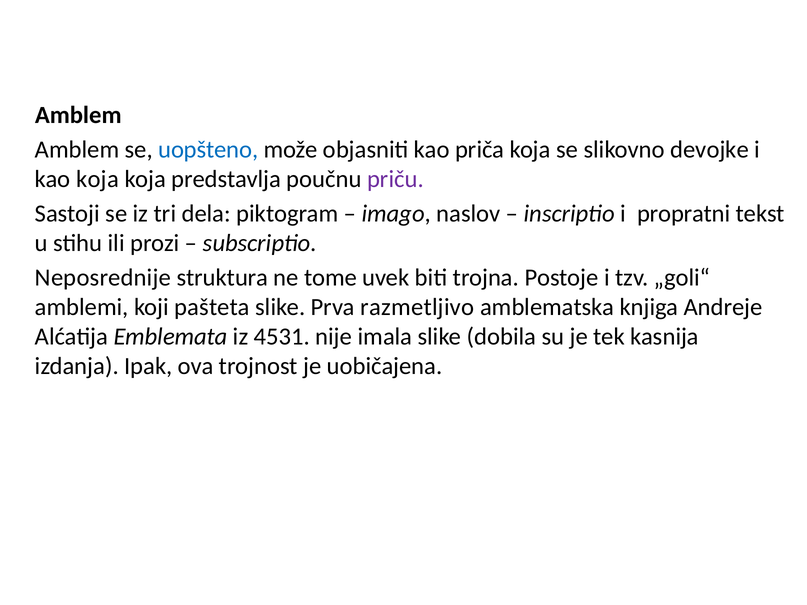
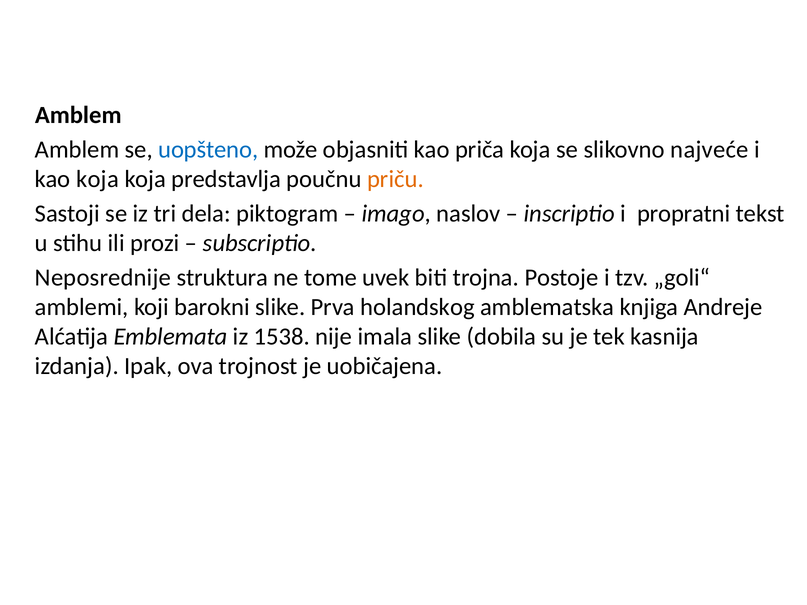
devojke: devojke -> najveće (709, 150)
priču colour: purple -> orange (395, 179)
pašteta: pašteta -> barokni (212, 307)
razmetljivo: razmetljivo -> holandskog (417, 307)
4531: 4531 -> 1538 (282, 337)
